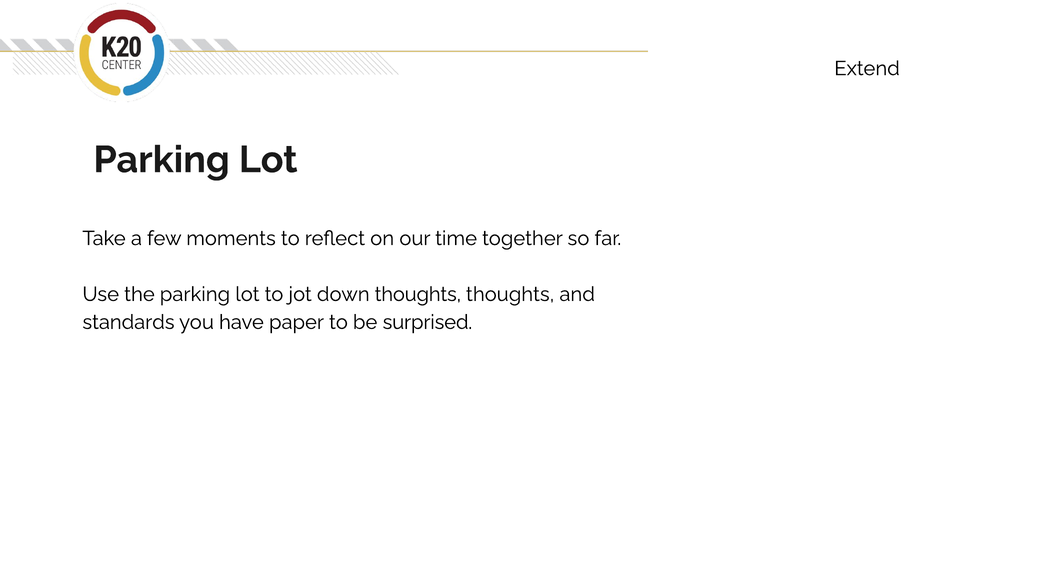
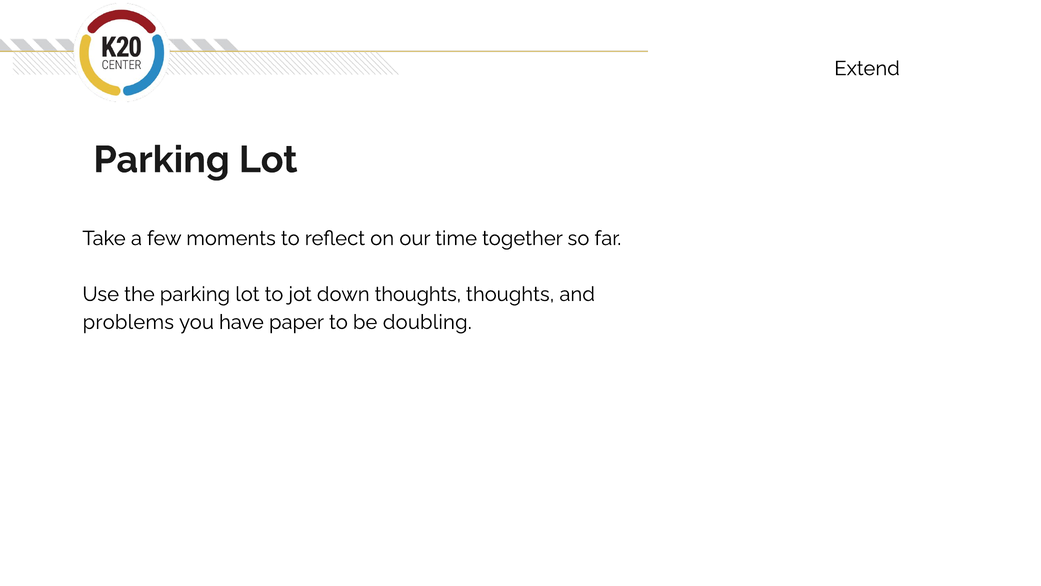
standards: standards -> problems (128, 322)
surprised: surprised -> doubling (427, 322)
